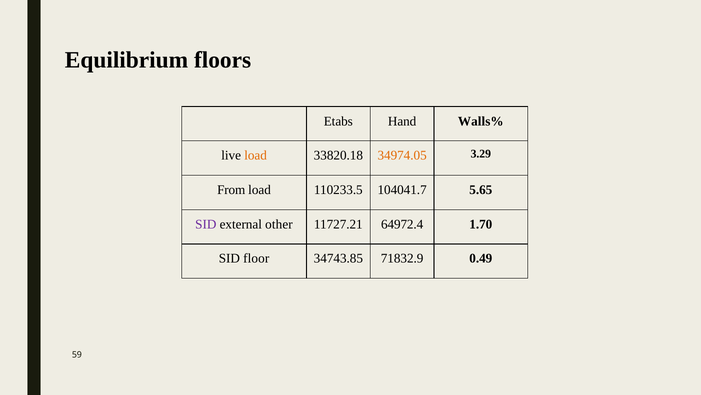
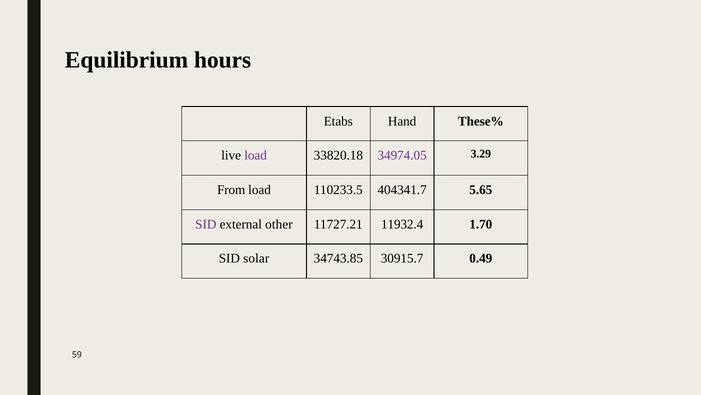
floors: floors -> hours (223, 60)
Walls%: Walls% -> These% (481, 121)
load colour: orange -> purple (256, 155)
34974.05 colour: orange -> purple (402, 155)
104041.7: 104041.7 -> 404341.7 (402, 190)
64972.4: 64972.4 -> 11932.4 (402, 224)
floor: floor -> solar (256, 258)
71832.9: 71832.9 -> 30915.7 (402, 258)
